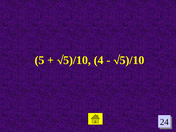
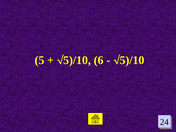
4: 4 -> 6 (99, 60)
